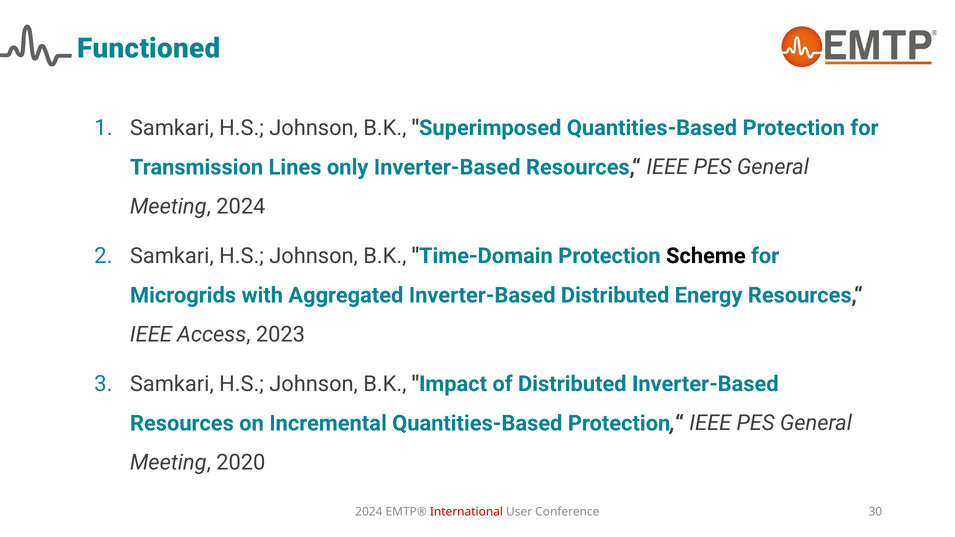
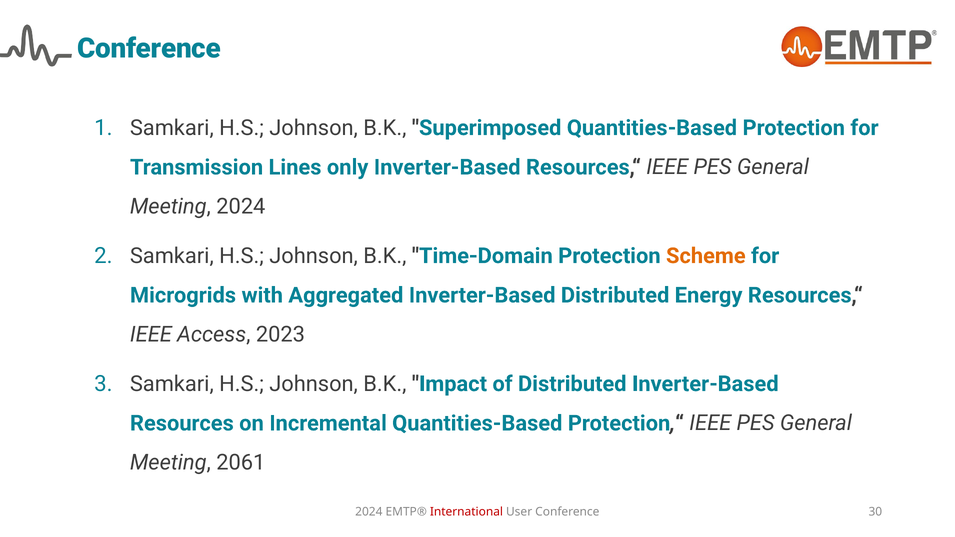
Functioned: Functioned -> Conference (149, 49)
Scheme colour: black -> orange (706, 256)
2020: 2020 -> 2061 (241, 463)
